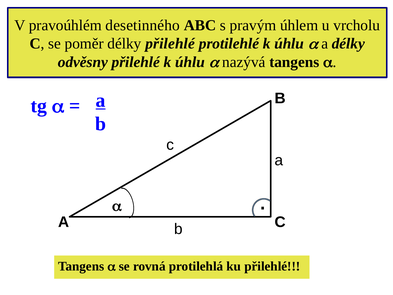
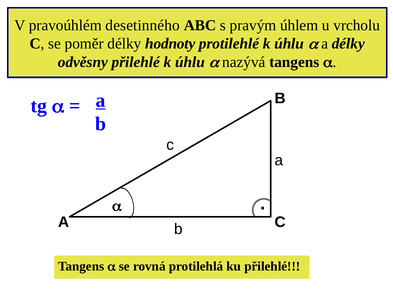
délky přilehlé: přilehlé -> hodnoty (170, 44)
